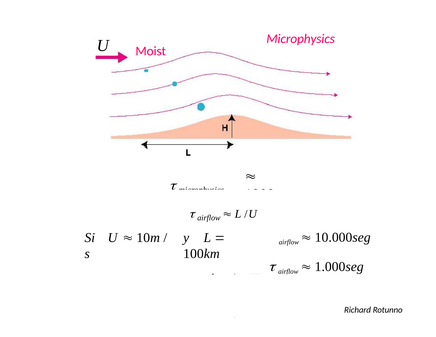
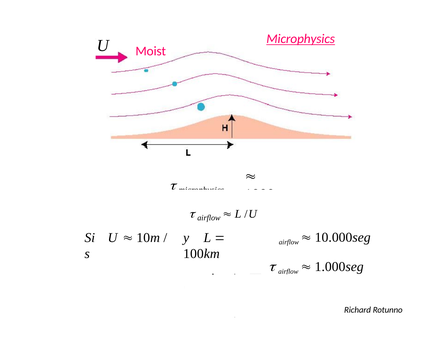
Microphysics underline: none -> present (301, 39)
